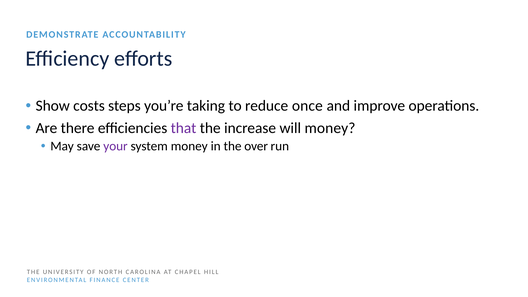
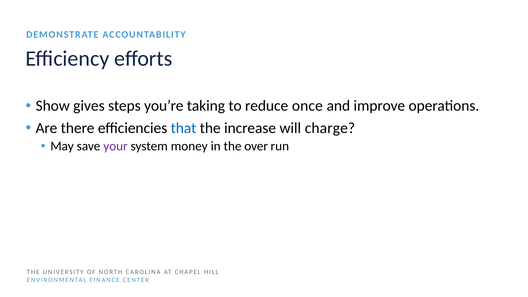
costs: costs -> gives (89, 106)
that colour: purple -> blue (184, 128)
will money: money -> charge (330, 128)
